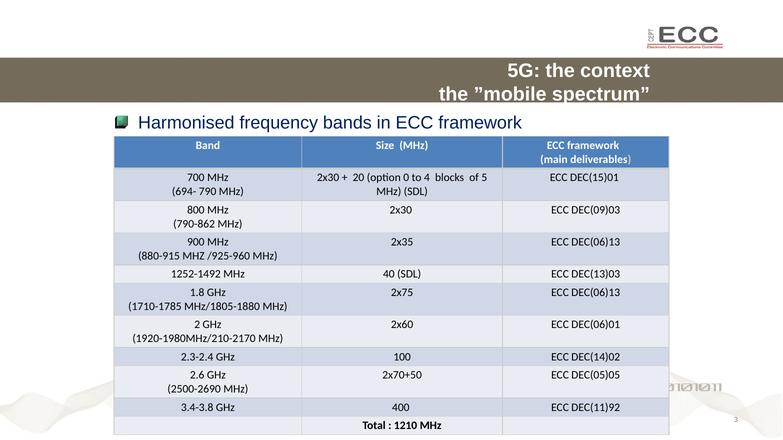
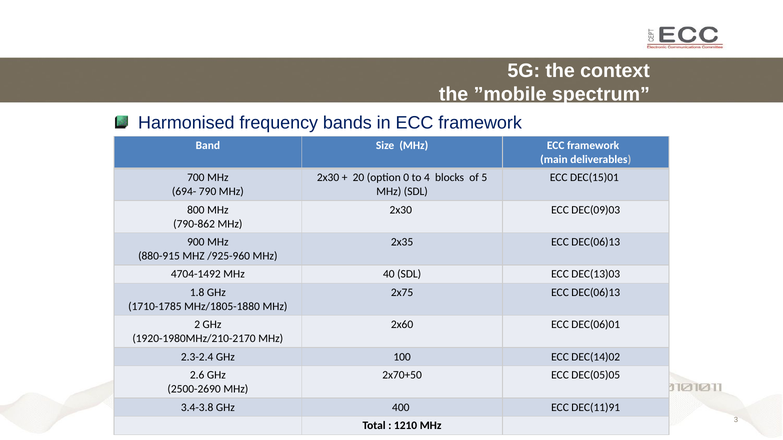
1252-1492: 1252-1492 -> 4704-1492 (196, 274)
DEC(11)92: DEC(11)92 -> DEC(11)91 (596, 408)
